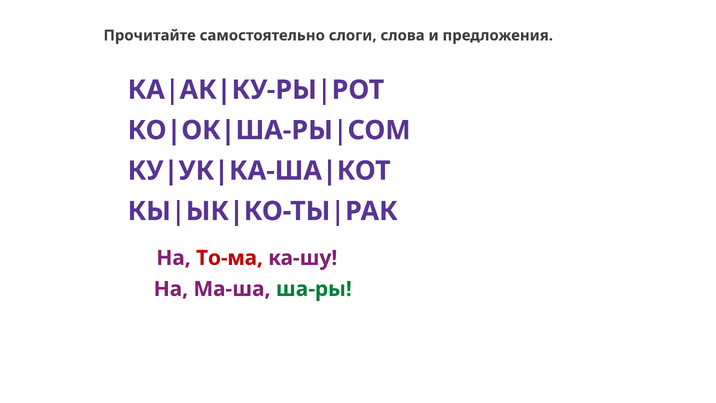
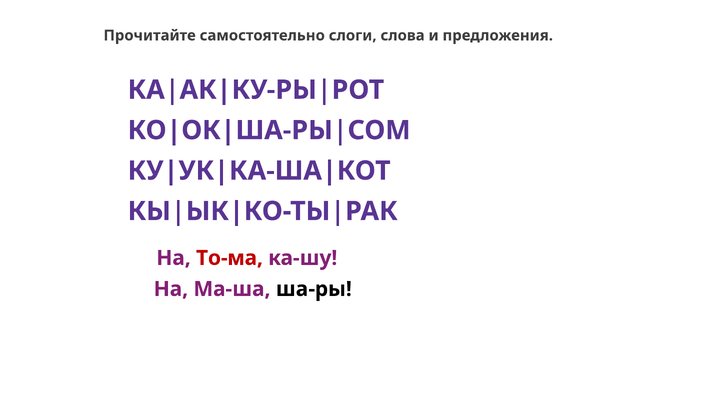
ша-ры colour: green -> black (314, 289)
